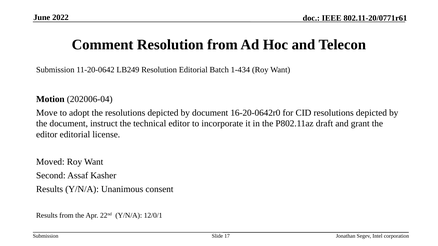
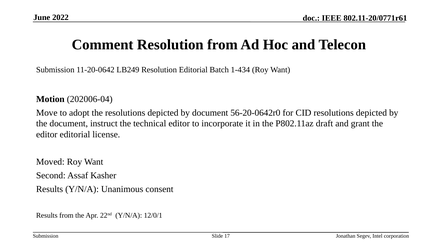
16-20-0642r0: 16-20-0642r0 -> 56-20-0642r0 (255, 113)
